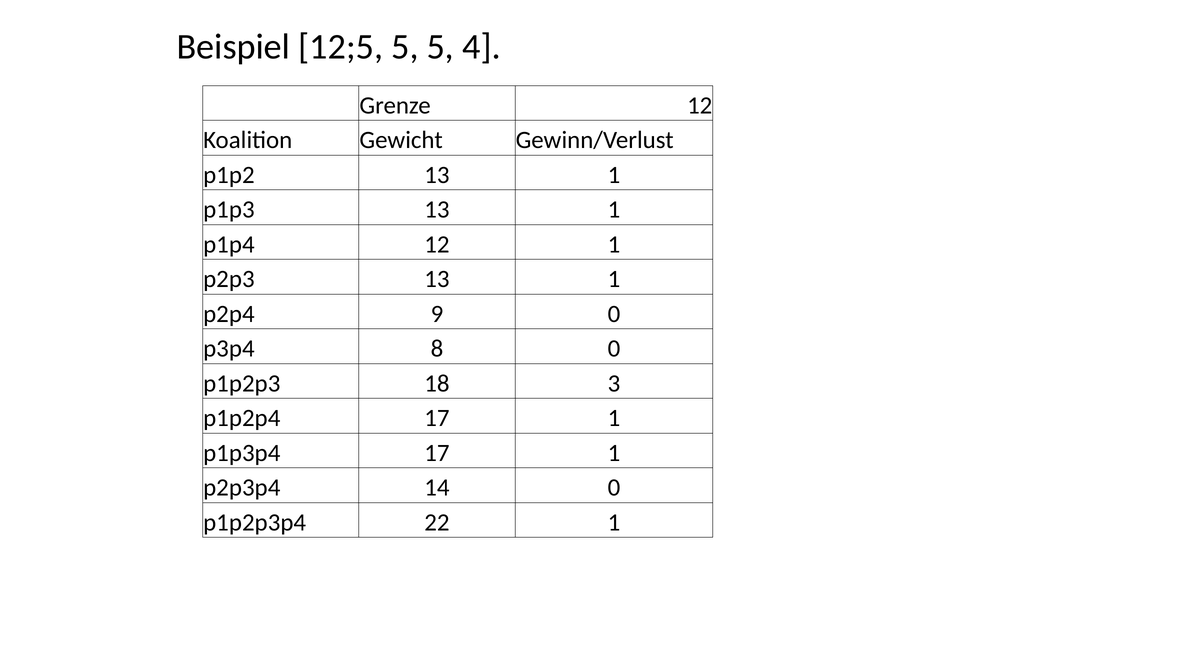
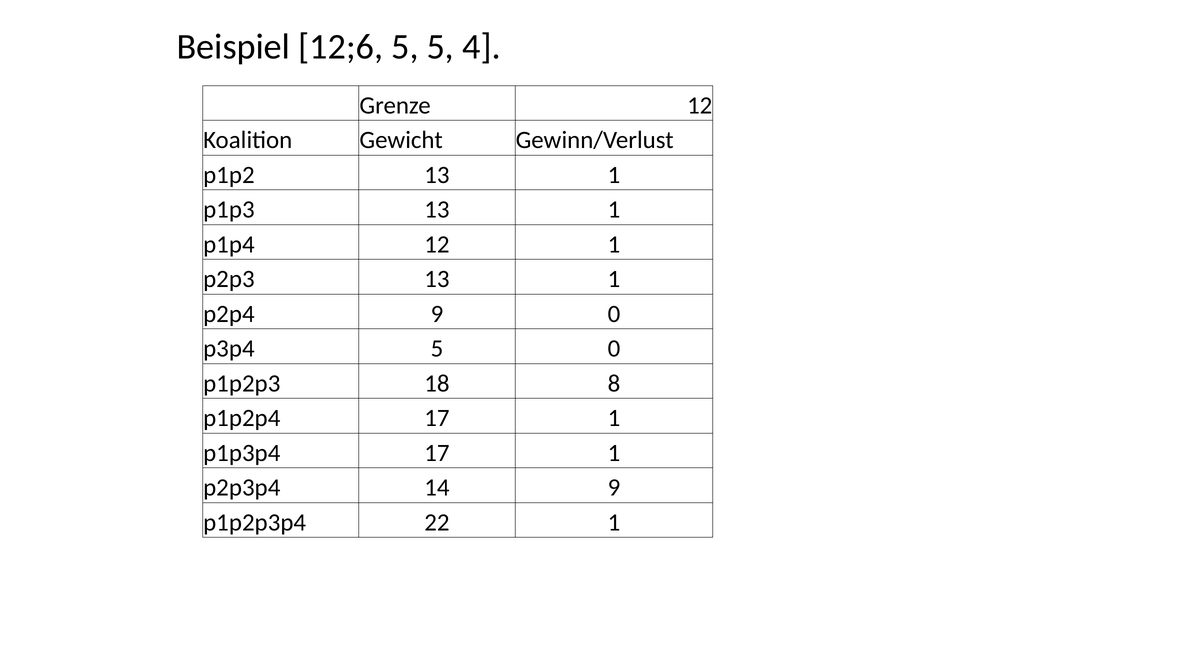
12;5: 12;5 -> 12;6 (341, 47)
p3p4 8: 8 -> 5 (437, 349)
3: 3 -> 8 (614, 384)
14 0: 0 -> 9 (614, 488)
